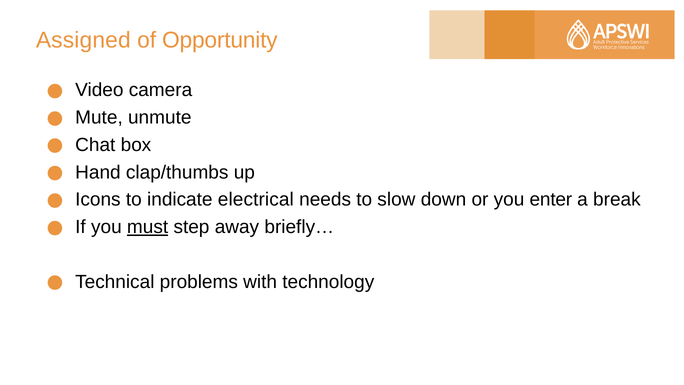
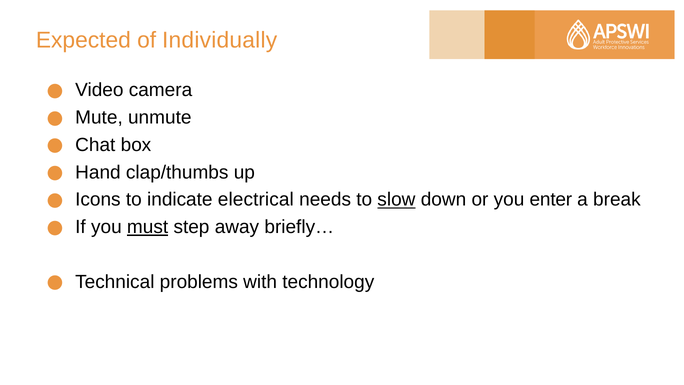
Assigned: Assigned -> Expected (83, 40)
Opportunity: Opportunity -> Individually (220, 40)
slow underline: none -> present (396, 200)
